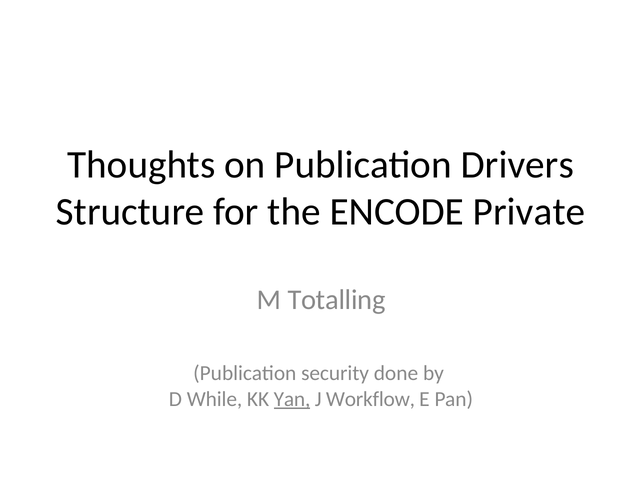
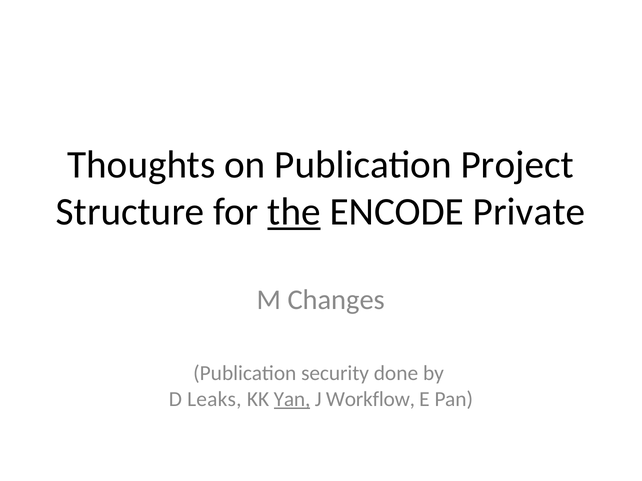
Drivers: Drivers -> Project (517, 165)
the underline: none -> present (294, 212)
Totalling: Totalling -> Changes (336, 300)
While: While -> Leaks (214, 399)
